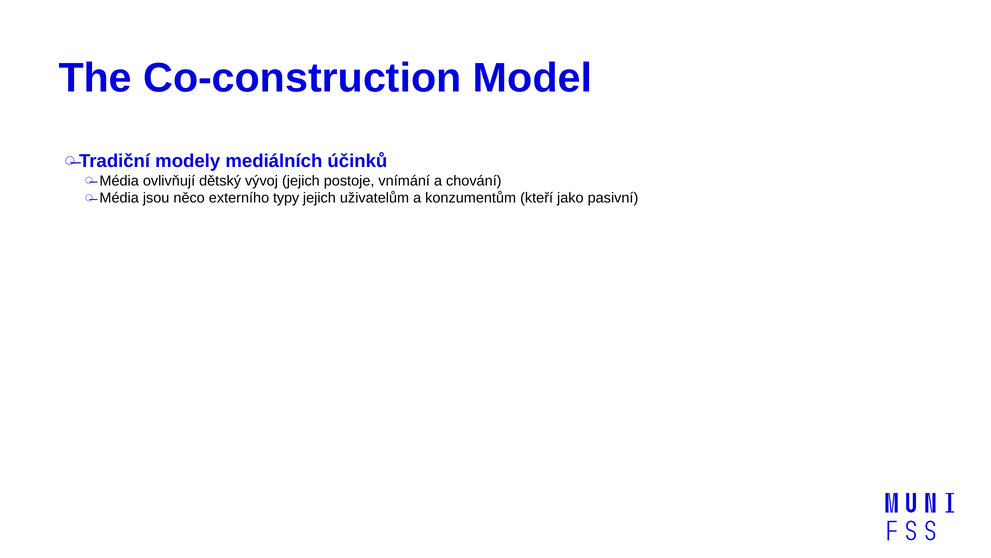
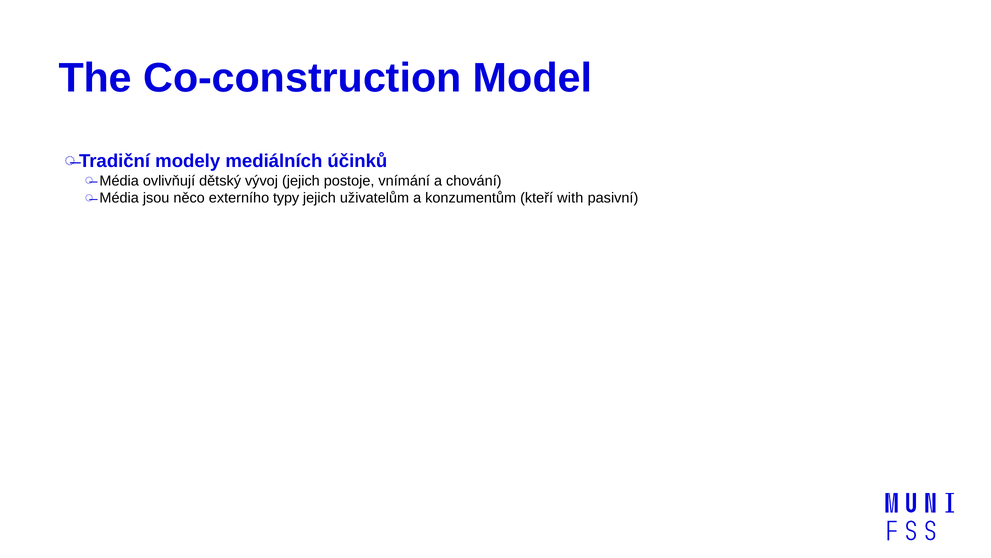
jako: jako -> with (570, 198)
